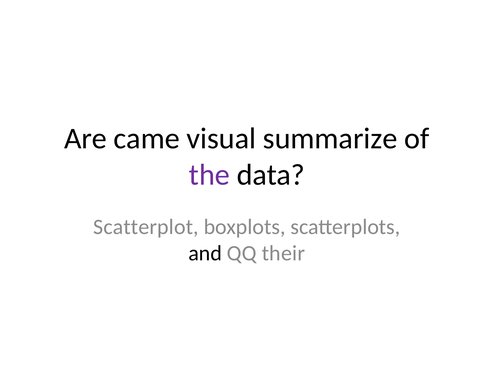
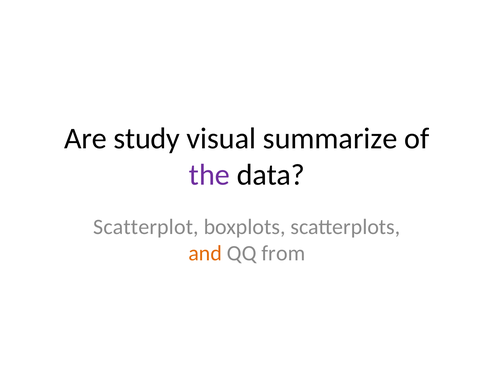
came: came -> study (147, 139)
and colour: black -> orange (205, 253)
their: their -> from (283, 253)
